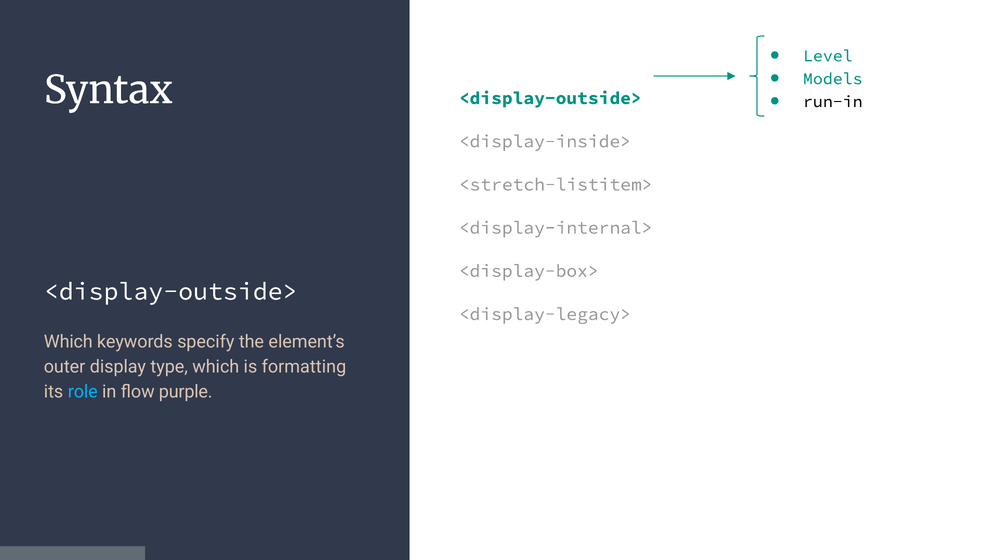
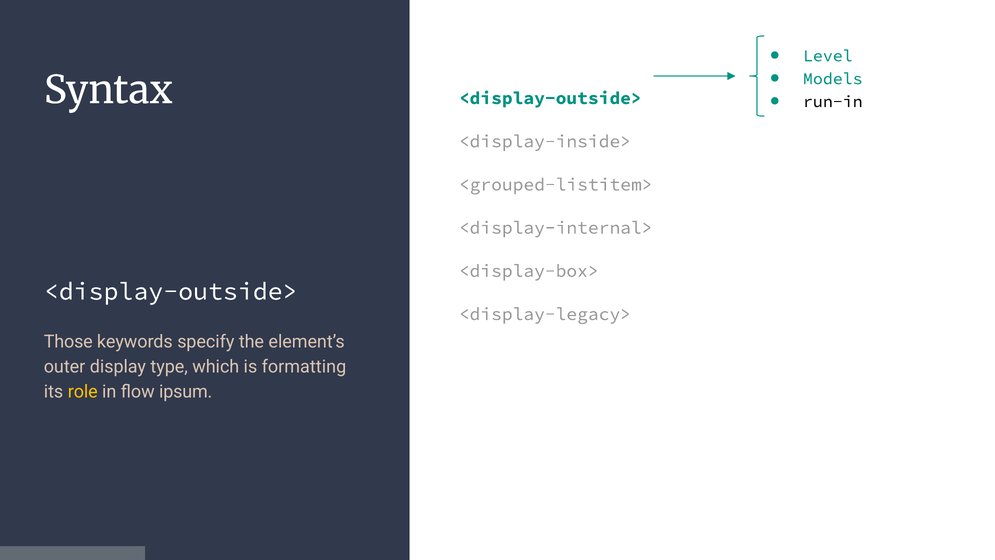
<stretch-listitem>: <stretch-listitem> -> <grouped-listitem> (556, 184)
Which: Which -> Those (68, 342)
role colour: light blue -> yellow (83, 391)
purple: purple -> ipsum (186, 391)
